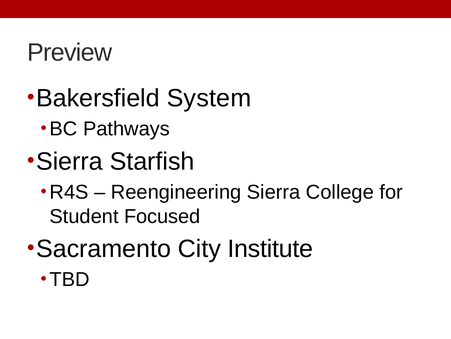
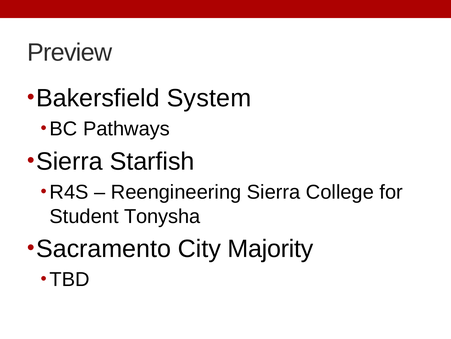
Focused: Focused -> Tonysha (162, 216)
Institute: Institute -> Majority (270, 248)
